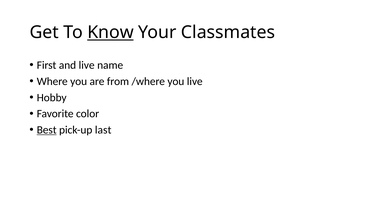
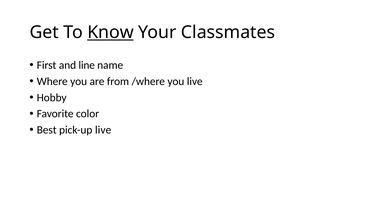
and live: live -> line (87, 65)
Best underline: present -> none (47, 130)
pick-up last: last -> live (103, 130)
